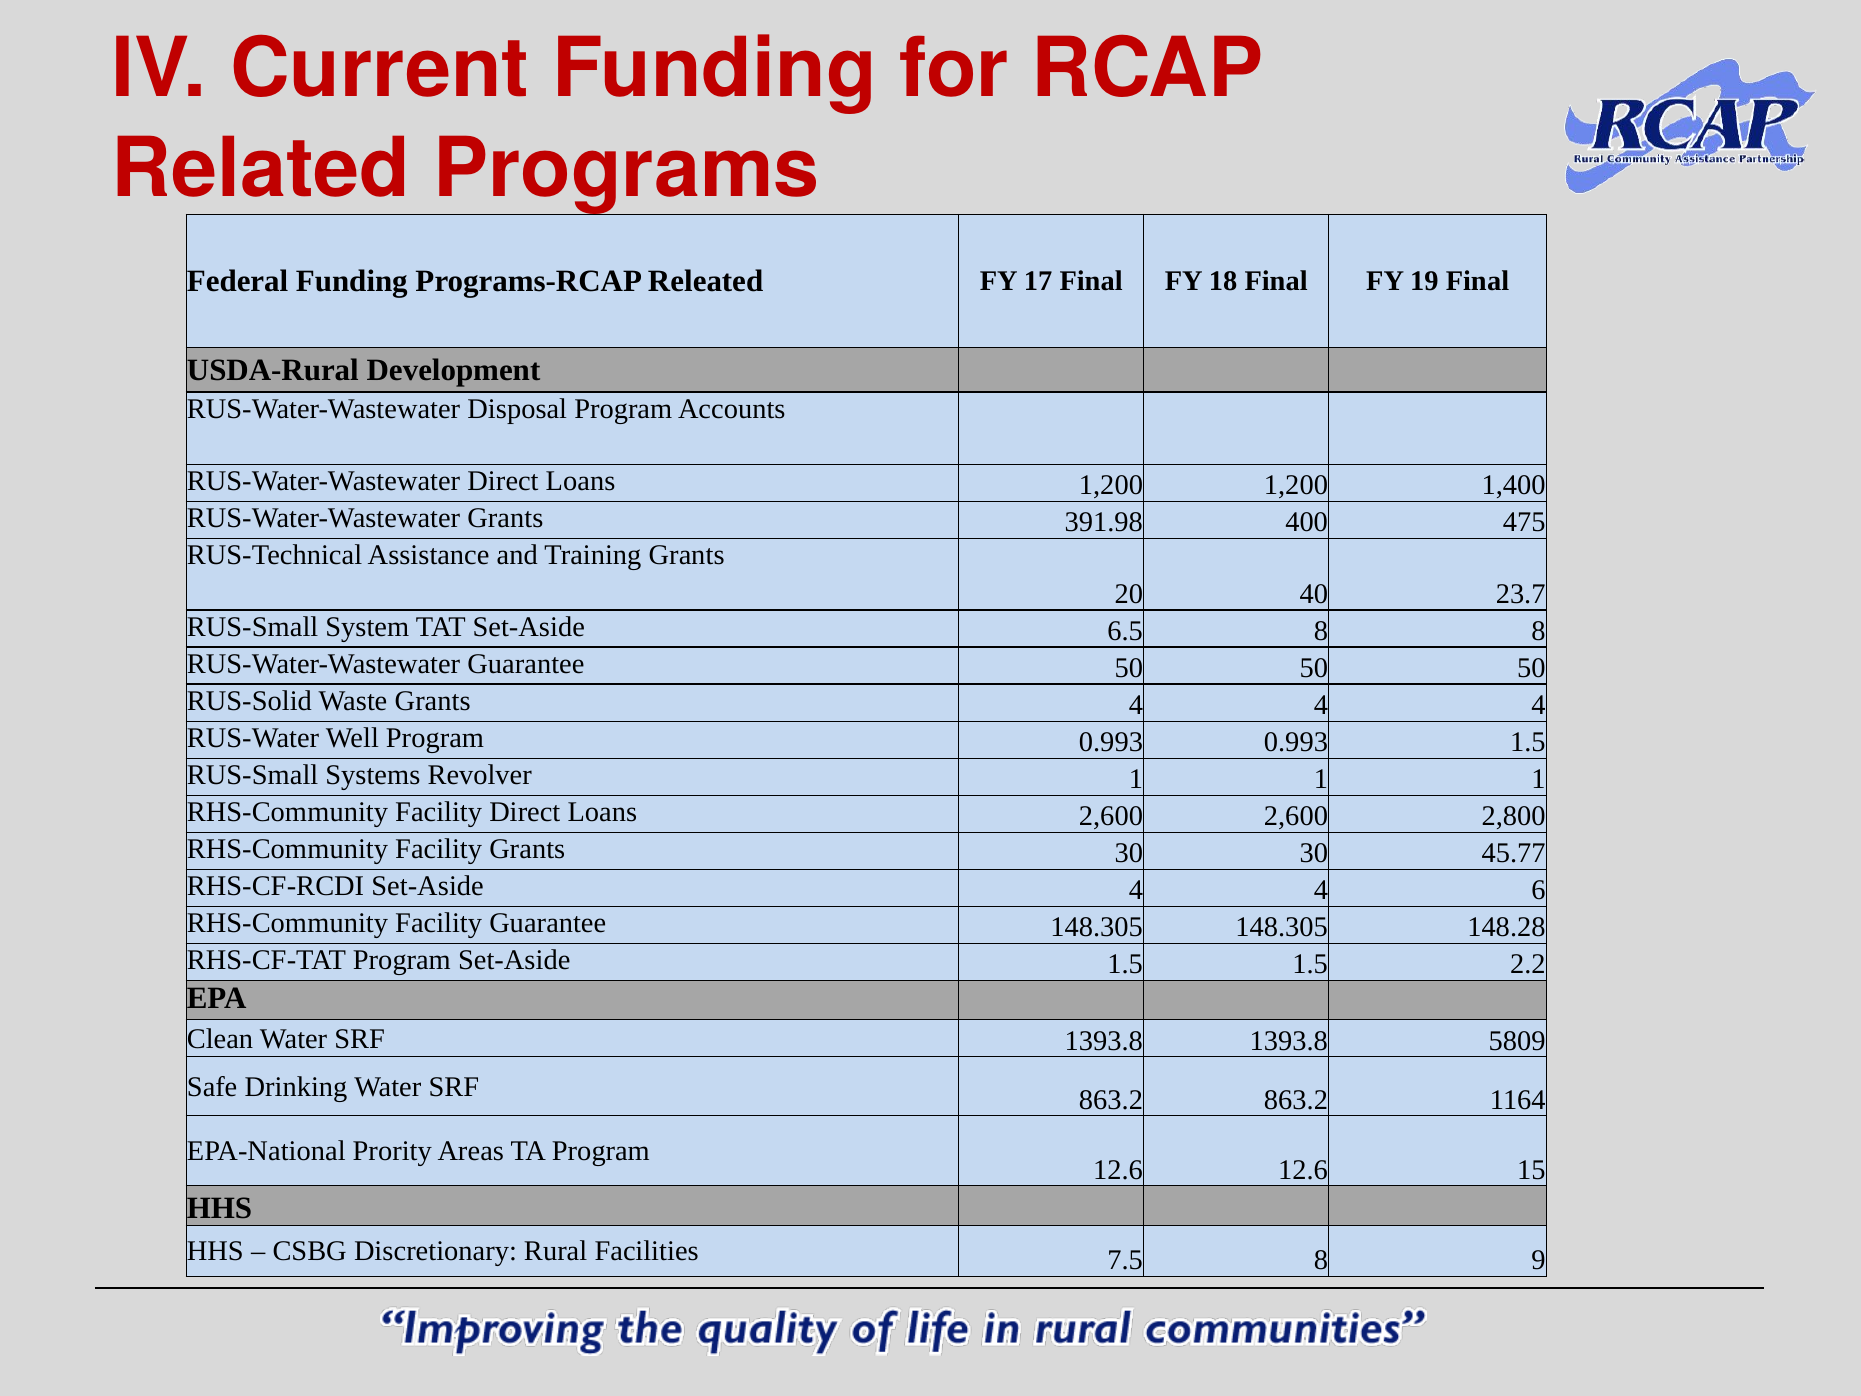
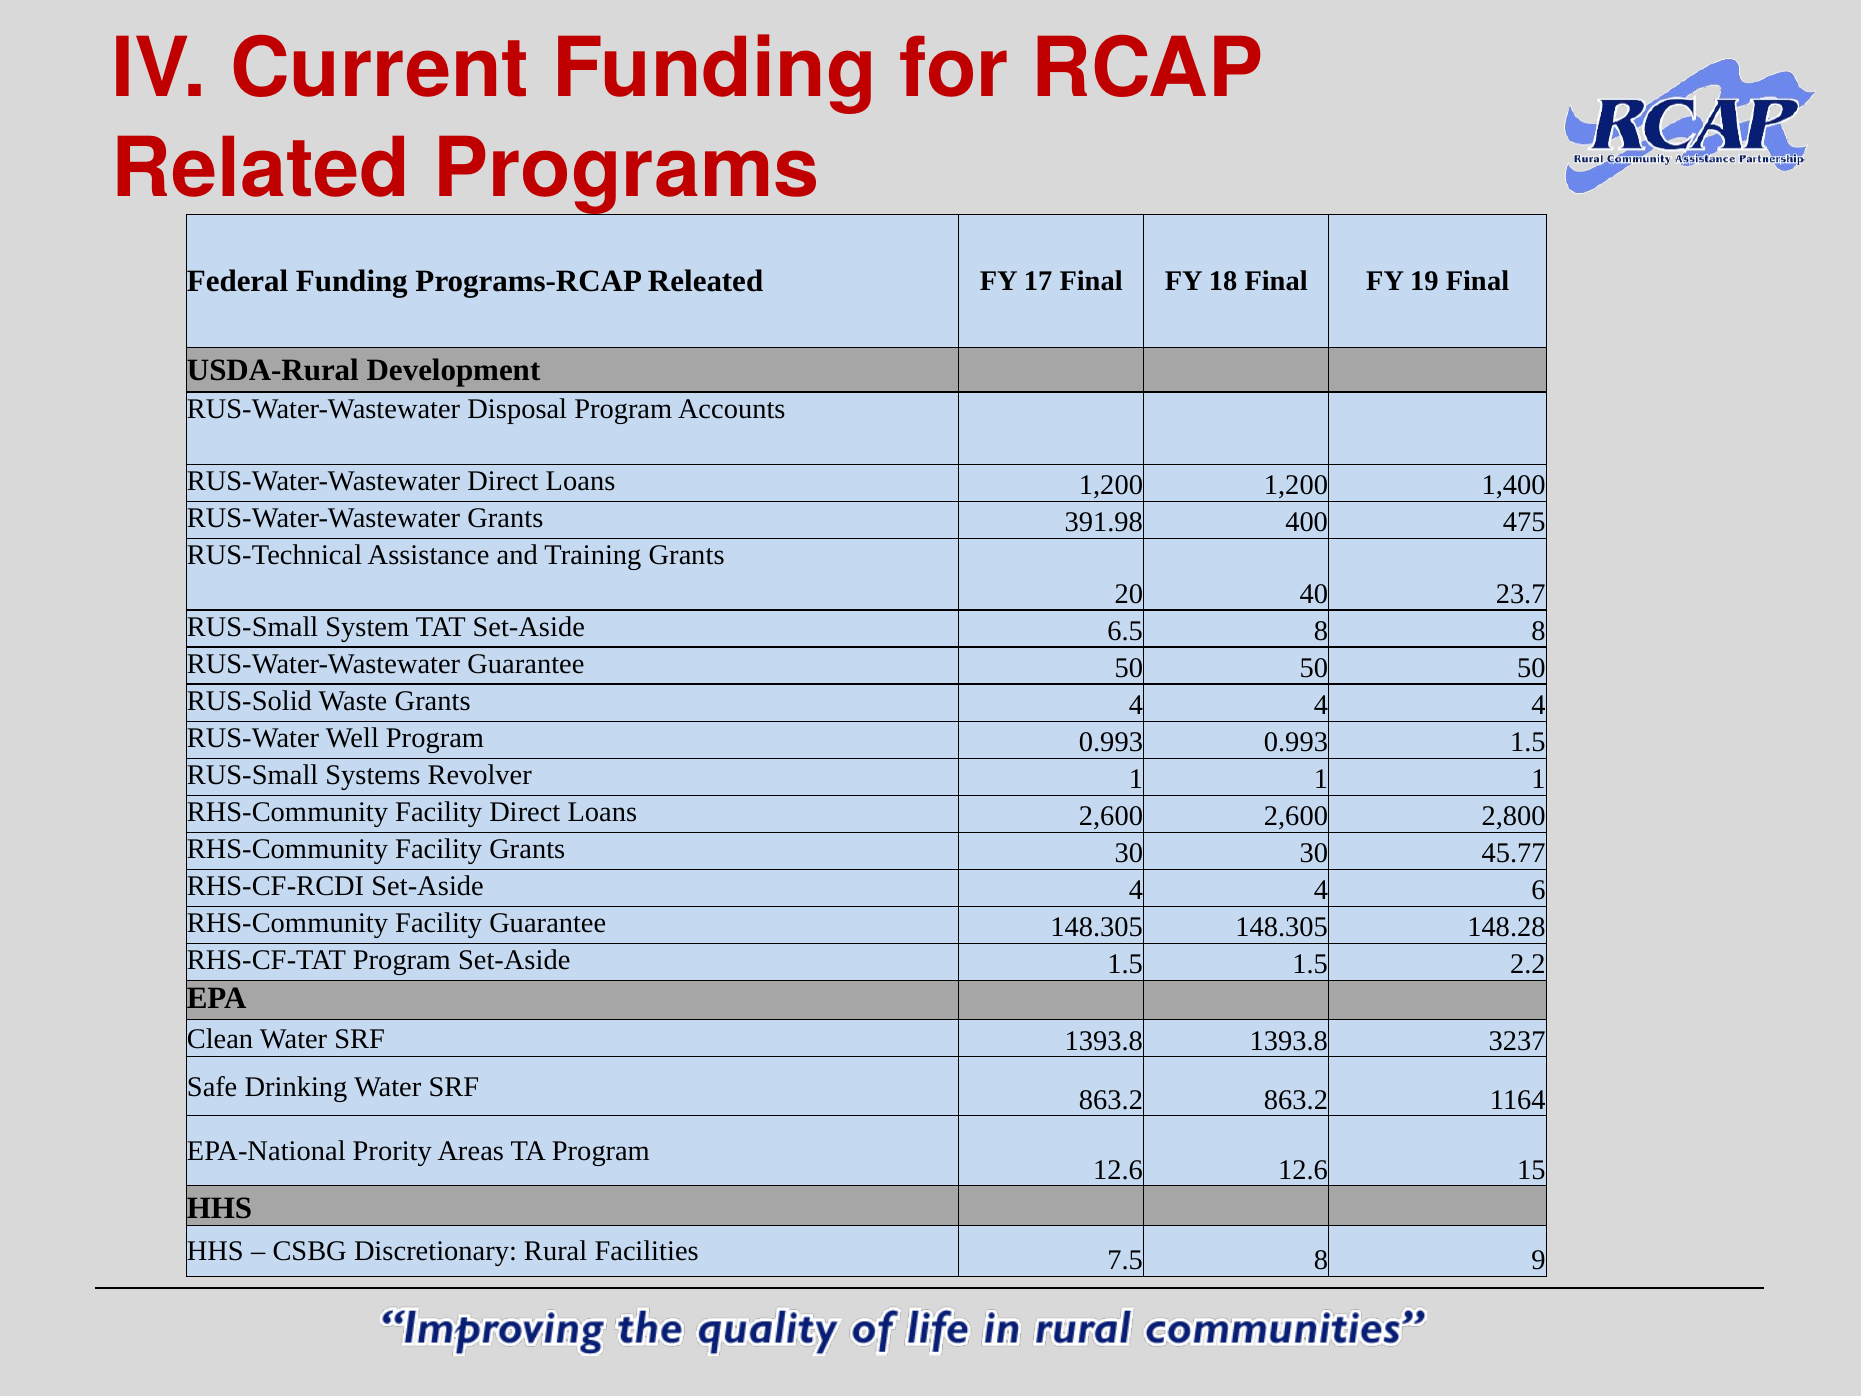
5809: 5809 -> 3237 (1517, 1041)
